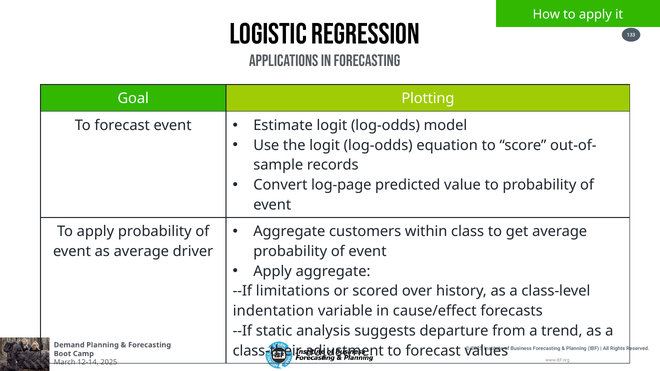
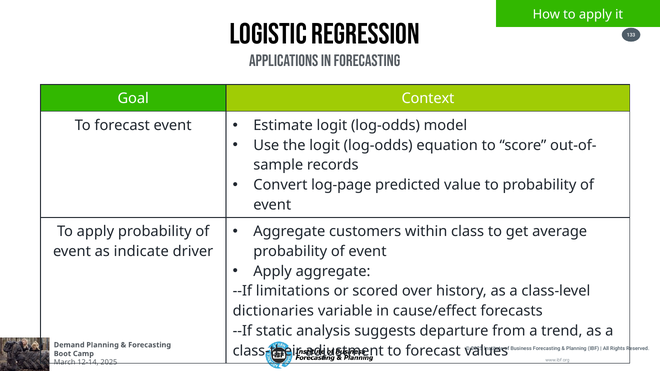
Plotting: Plotting -> Context (428, 99)
as average: average -> indicate (141, 252)
indentation: indentation -> dictionaries (273, 311)
